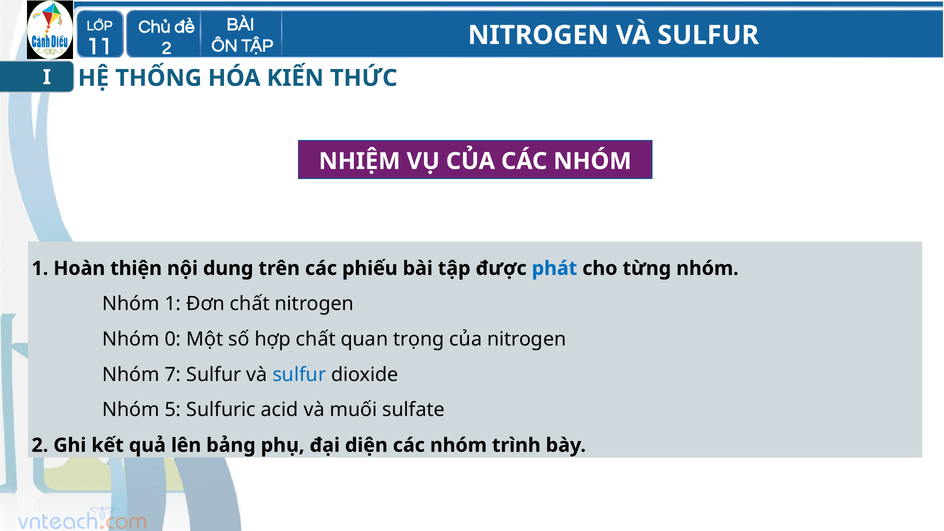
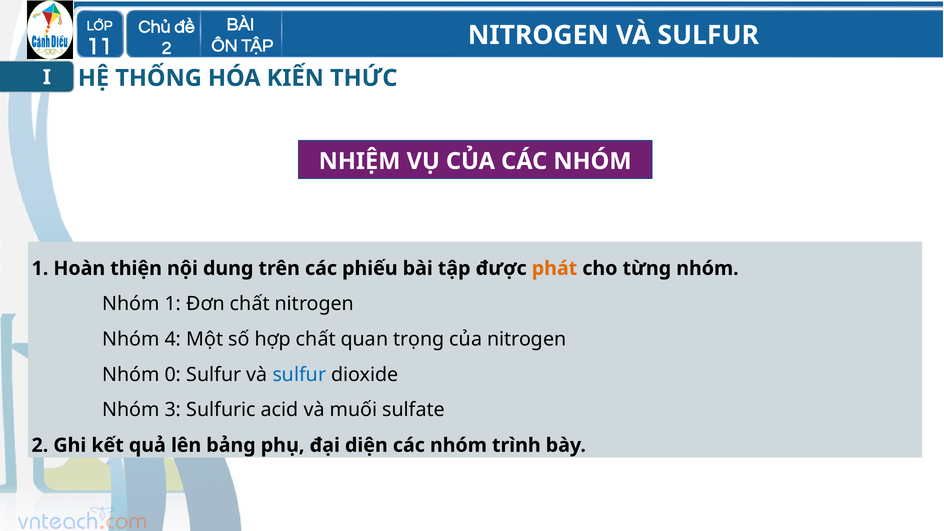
phát colour: blue -> orange (554, 268)
0: 0 -> 4 (173, 339)
7: 7 -> 0 (173, 375)
5: 5 -> 3 (173, 410)
